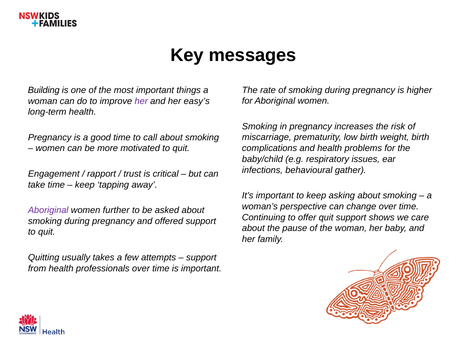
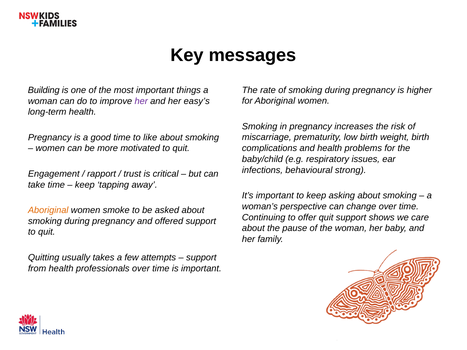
call: call -> like (150, 137)
gather: gather -> strong (351, 170)
Aboriginal colour: purple -> orange (48, 210)
further: further -> smoke (116, 210)
